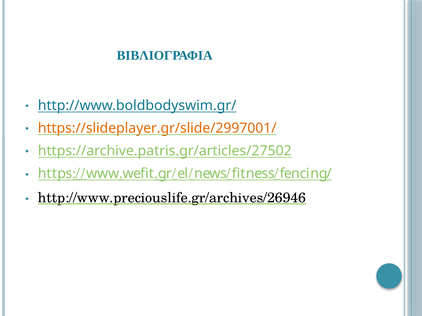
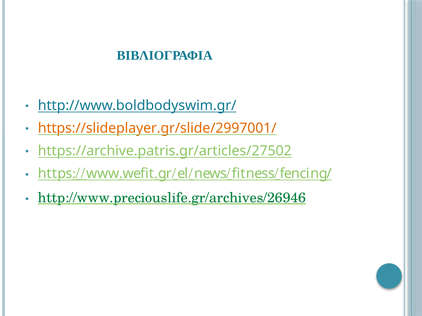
http://www.preciouslife.gr/archives/26946 colour: black -> green (172, 198)
